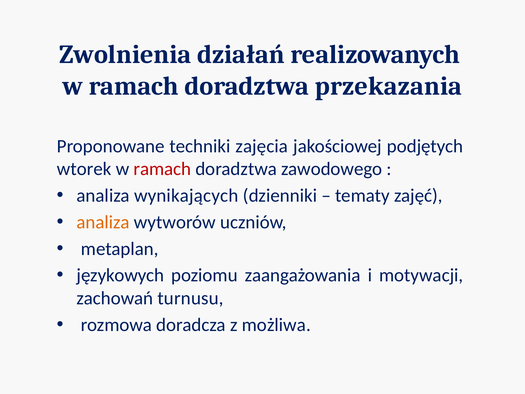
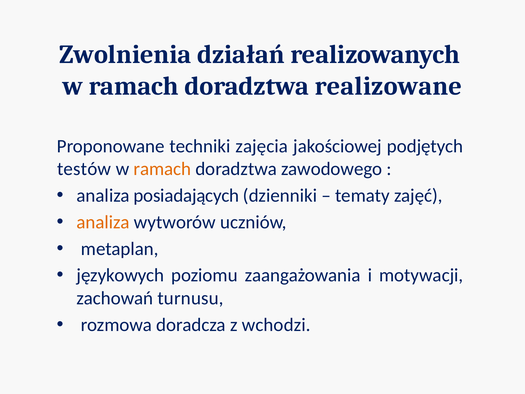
przekazania: przekazania -> realizowane (388, 86)
wtorek: wtorek -> testów (84, 169)
ramach colour: red -> orange (162, 169)
wynikających: wynikających -> posiadających (186, 195)
możliwa: możliwa -> wchodzi (276, 325)
